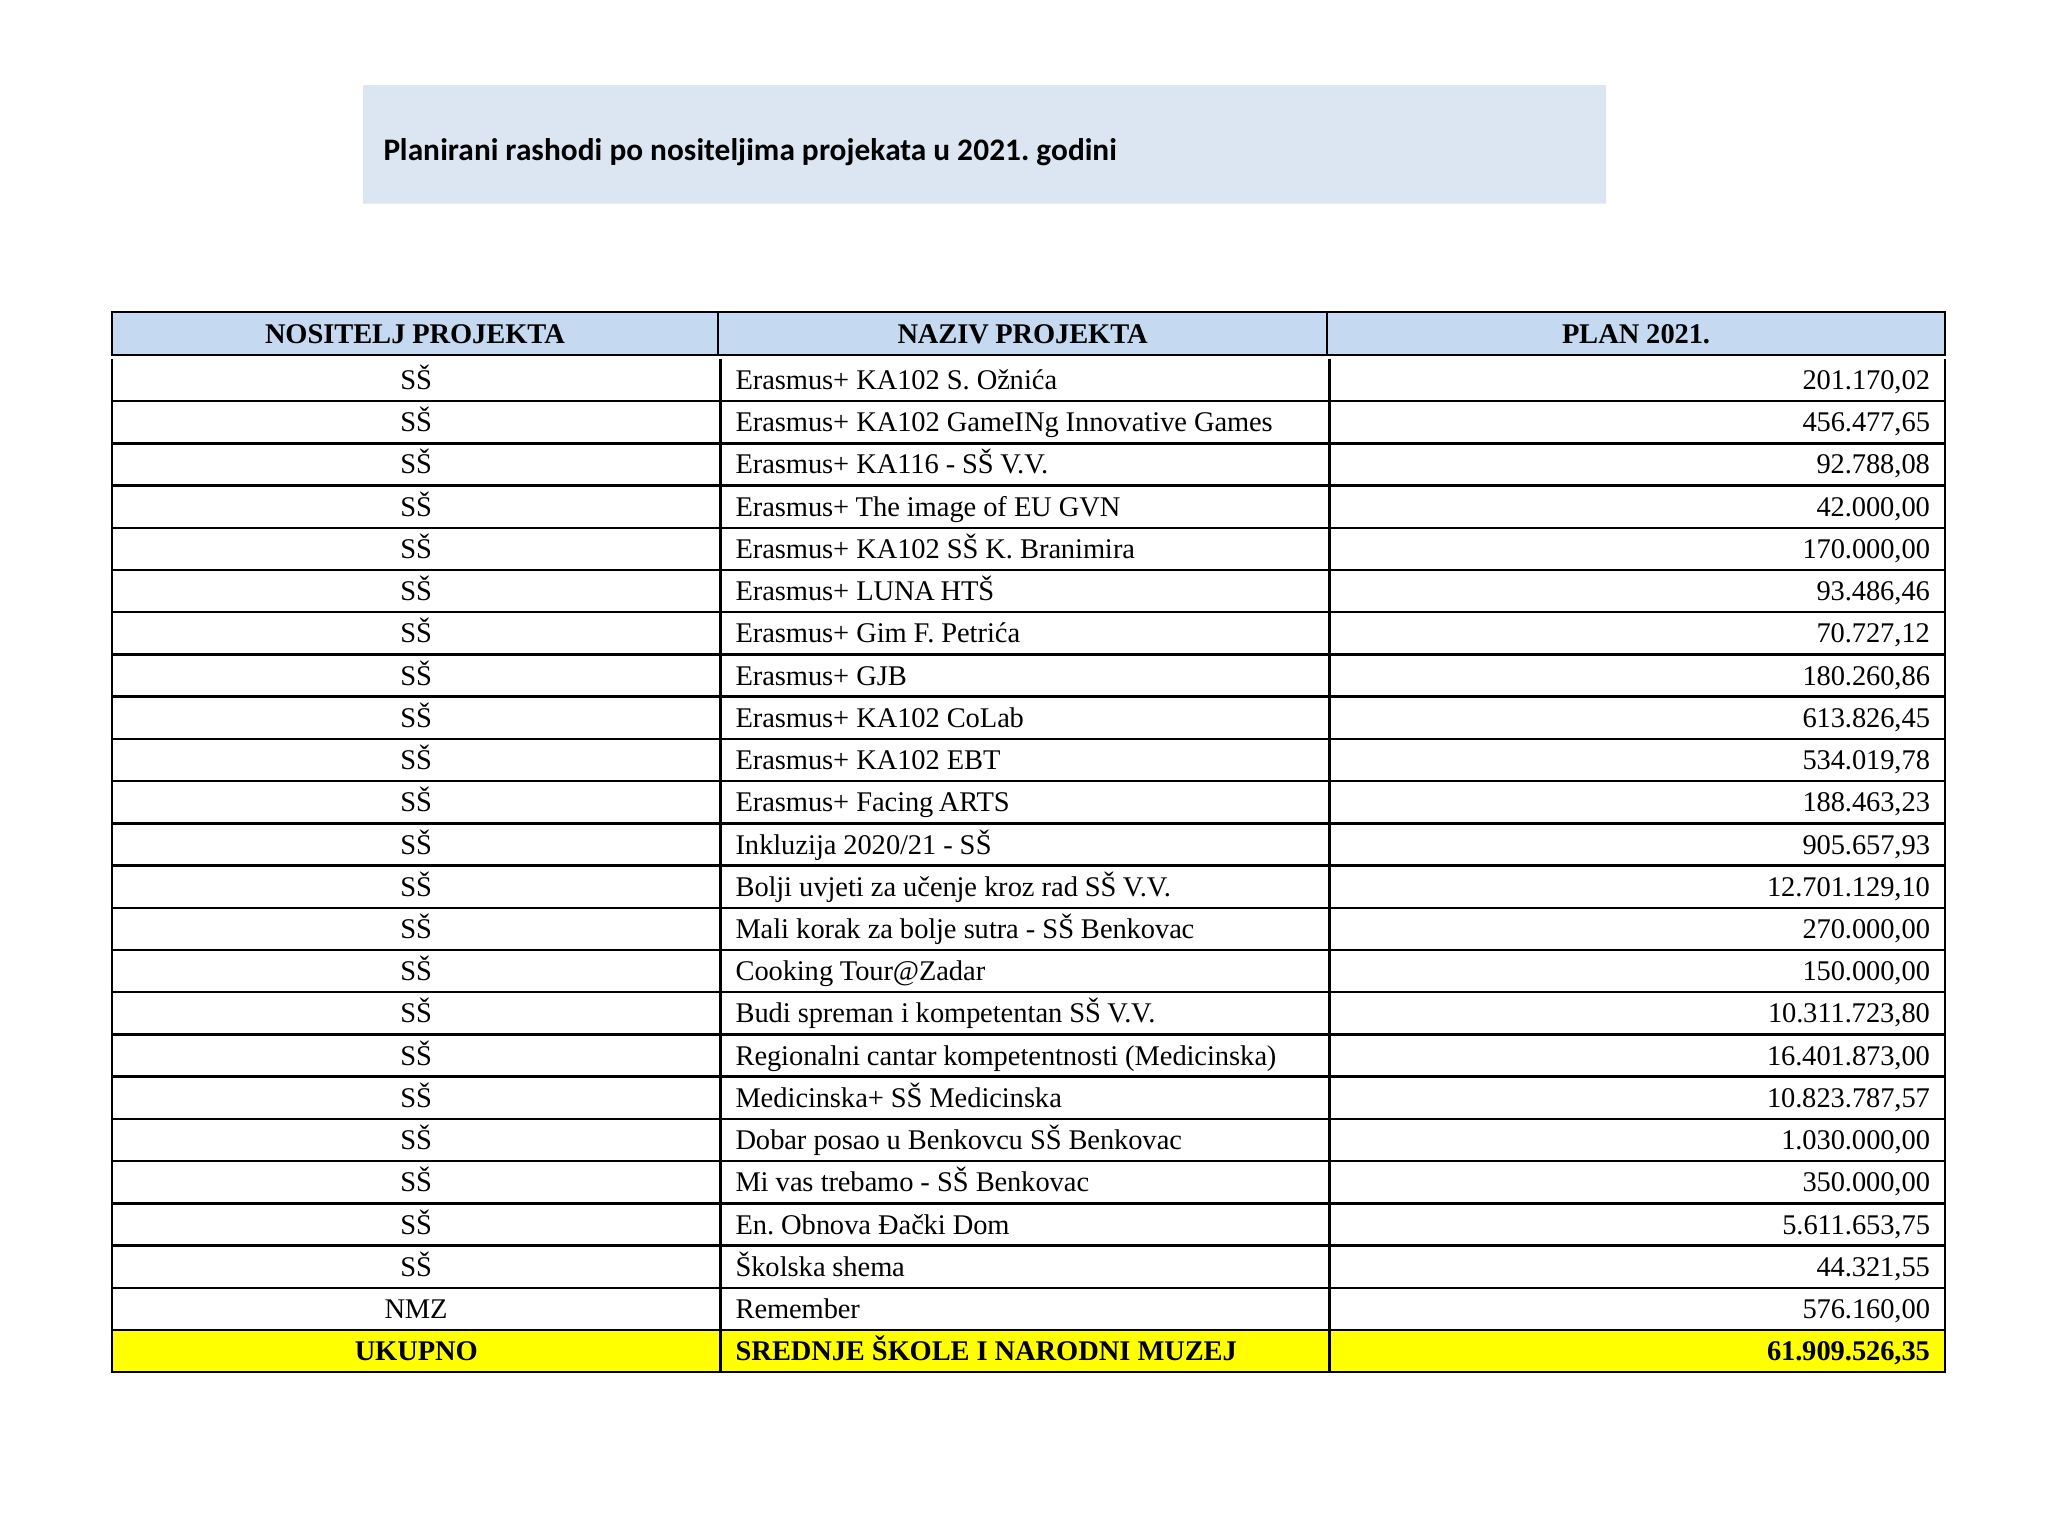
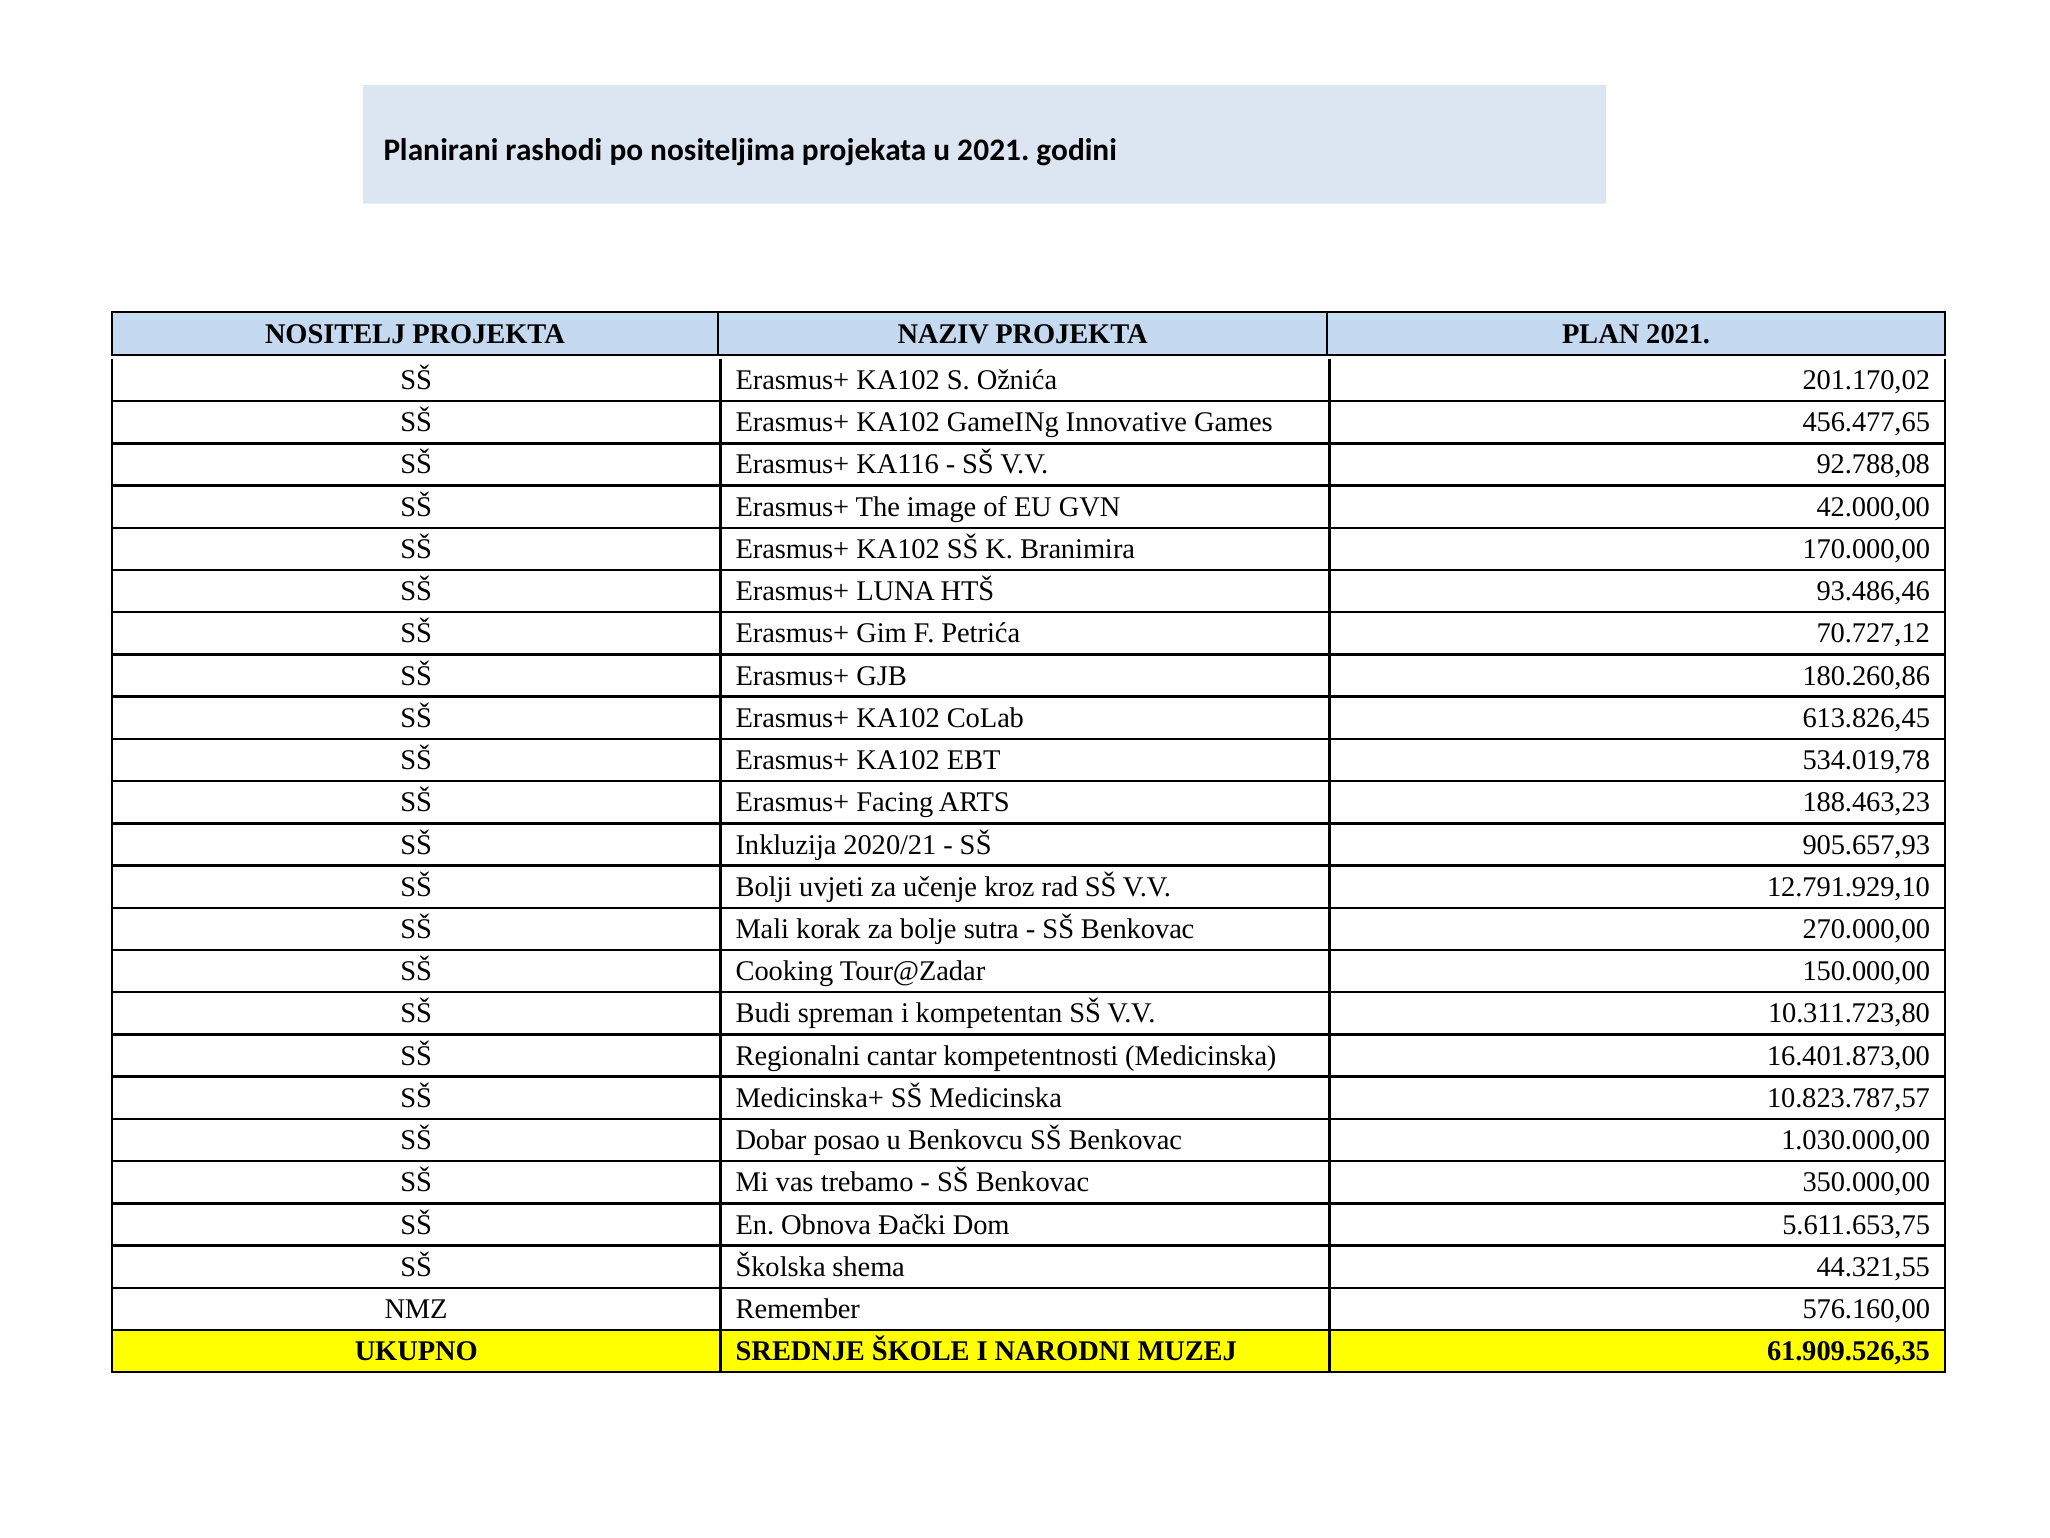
12.701.129,10: 12.701.129,10 -> 12.791.929,10 (1848, 887)
